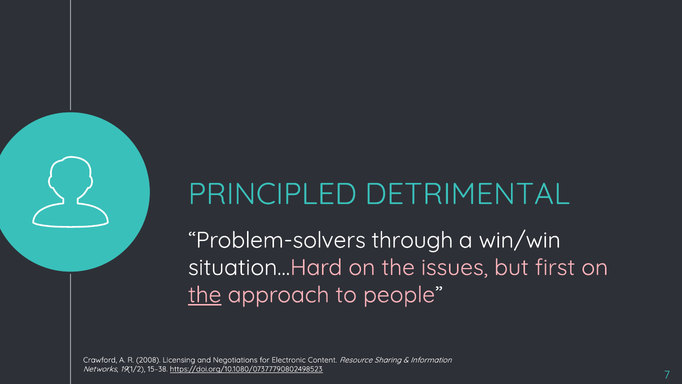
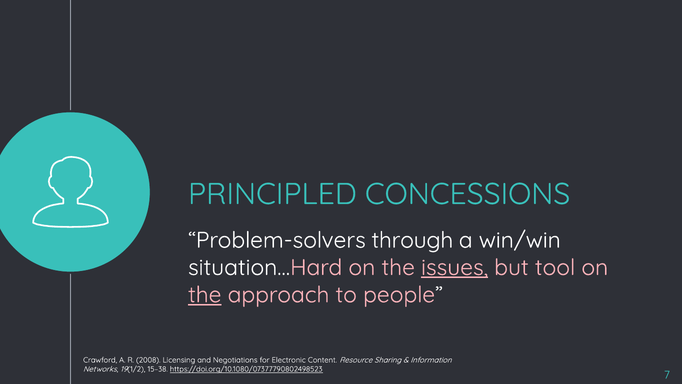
DETRIMENTAL: DETRIMENTAL -> CONCESSIONS (468, 194)
issues underline: none -> present (455, 267)
first: first -> tool (555, 267)
